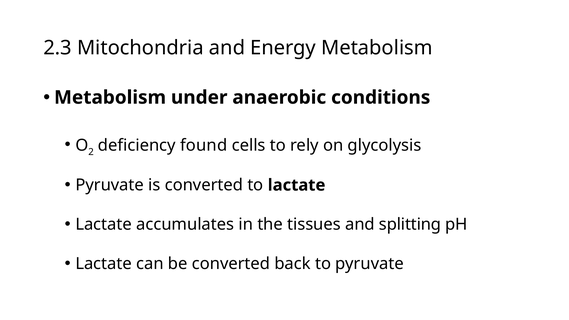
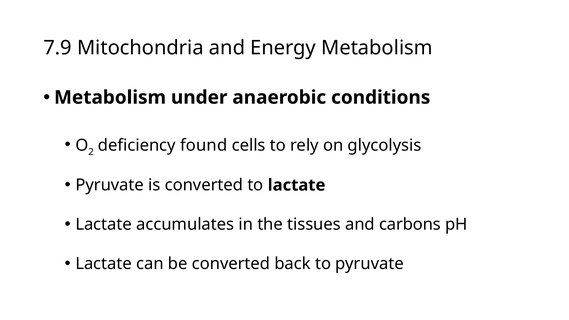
2.3: 2.3 -> 7.9 (58, 48)
splitting: splitting -> carbons (410, 224)
